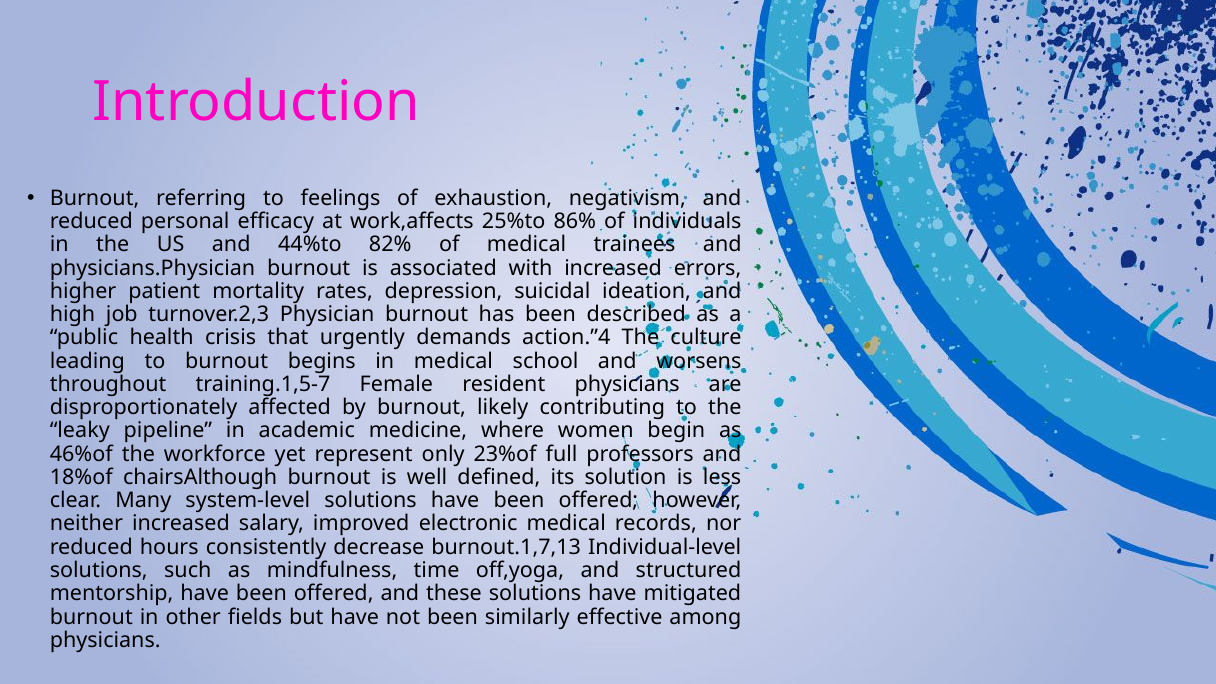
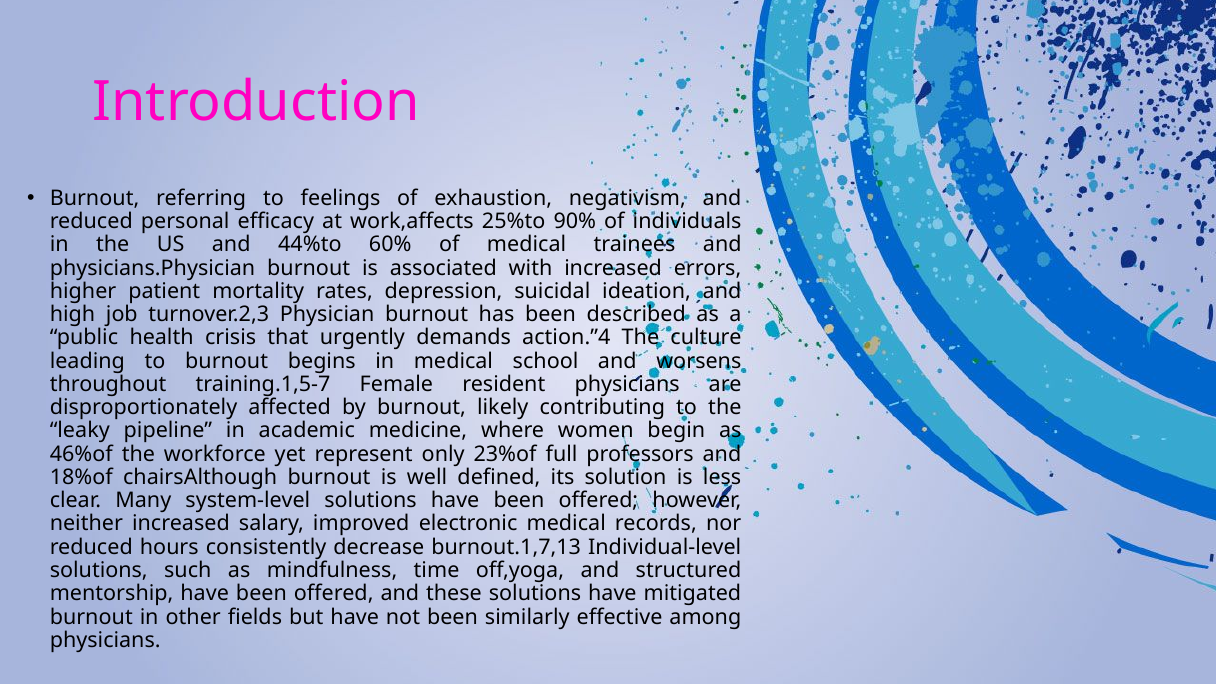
86%: 86% -> 90% (575, 221)
82%: 82% -> 60% (390, 245)
